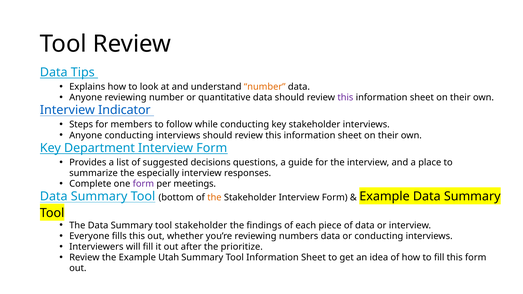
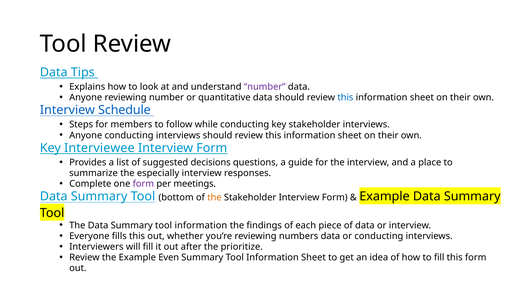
number colour: orange -> purple (265, 87)
this colour: purple -> blue (345, 98)
Indicator: Indicator -> Schedule (124, 110)
Department: Department -> Interviewee (99, 148)
Data Summary tool stakeholder: stakeholder -> information (201, 225)
Utah: Utah -> Even (169, 258)
